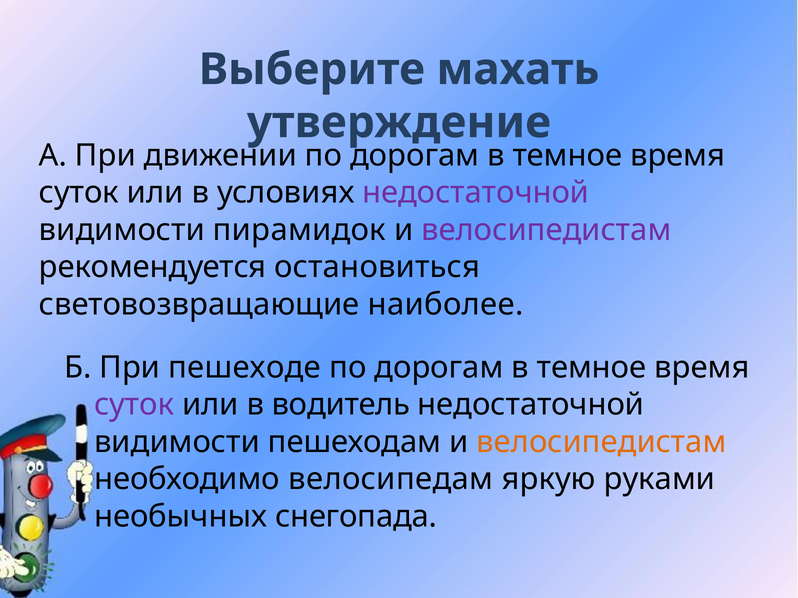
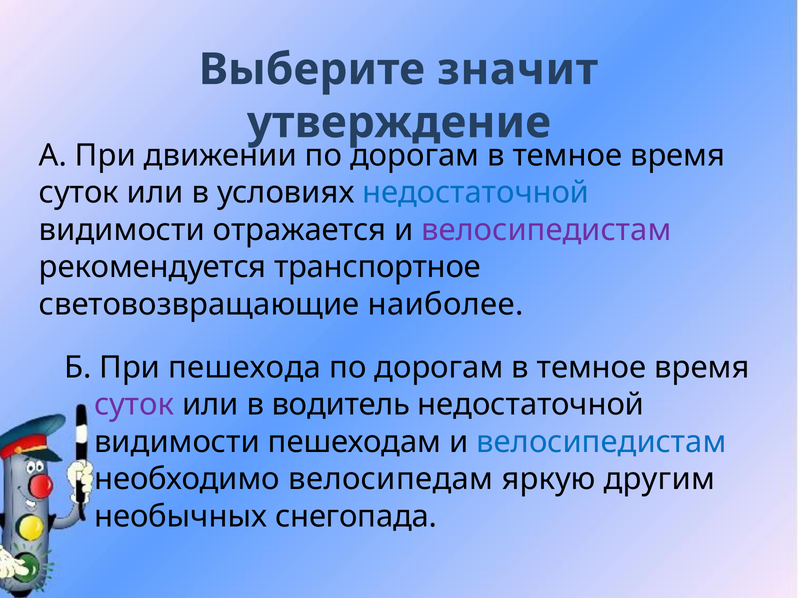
махать: махать -> значит (518, 70)
недостаточной colour: purple -> blue (476, 193)
пирамидок: пирамидок -> отражается (300, 230)
остановиться: остановиться -> транспортное (377, 267)
пешеходе: пешеходе -> пешехода (245, 368)
велосипедистам colour: orange -> blue (601, 442)
руками: руками -> другим (659, 479)
